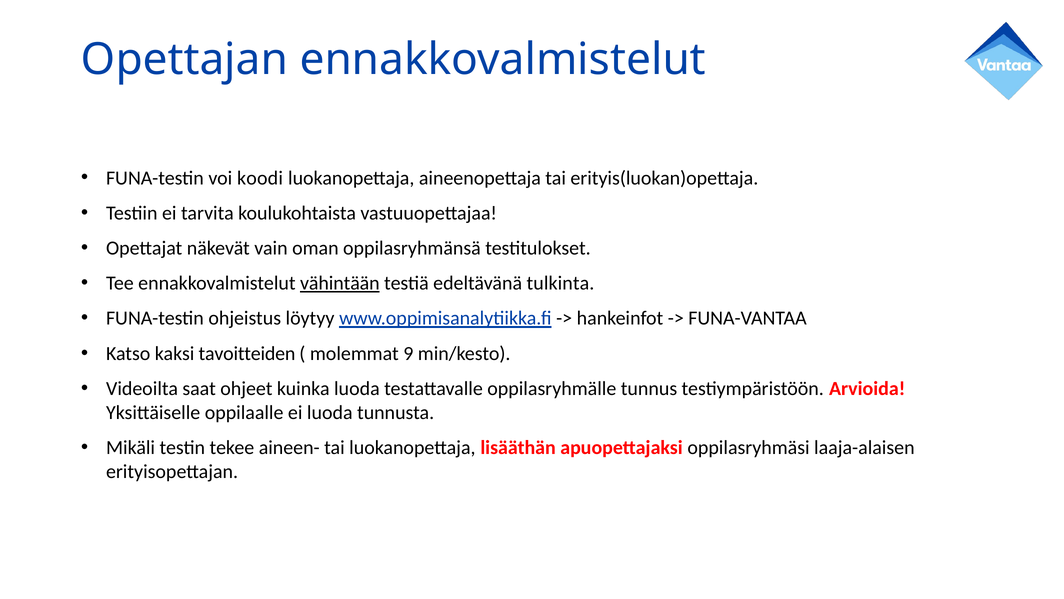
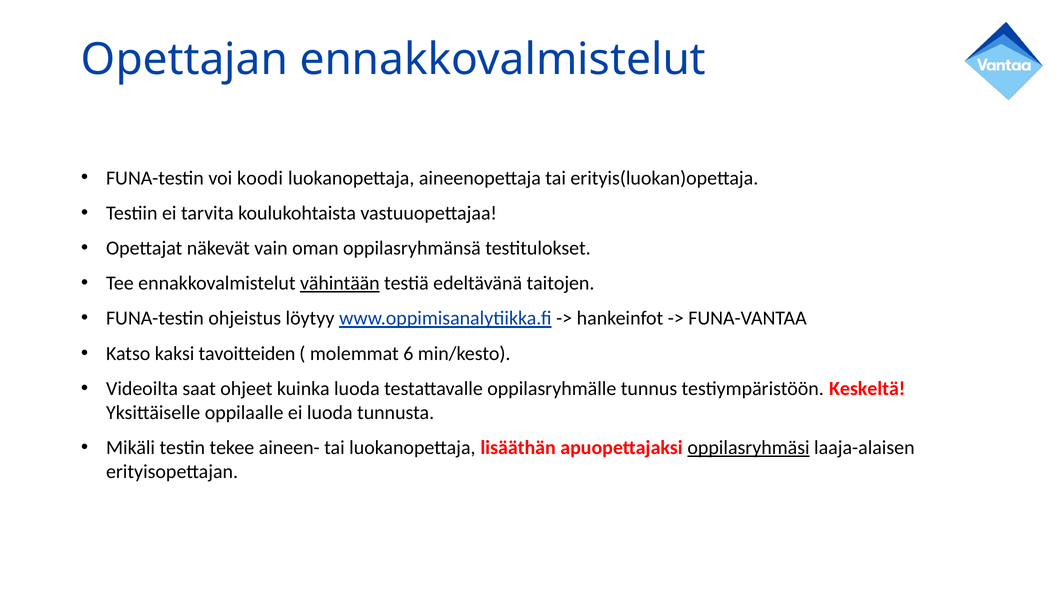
tulkinta: tulkinta -> taitojen (561, 283)
9: 9 -> 6 (408, 353)
Arvioida: Arvioida -> Keskeltä (867, 388)
oppilasryhmäsi underline: none -> present (749, 447)
